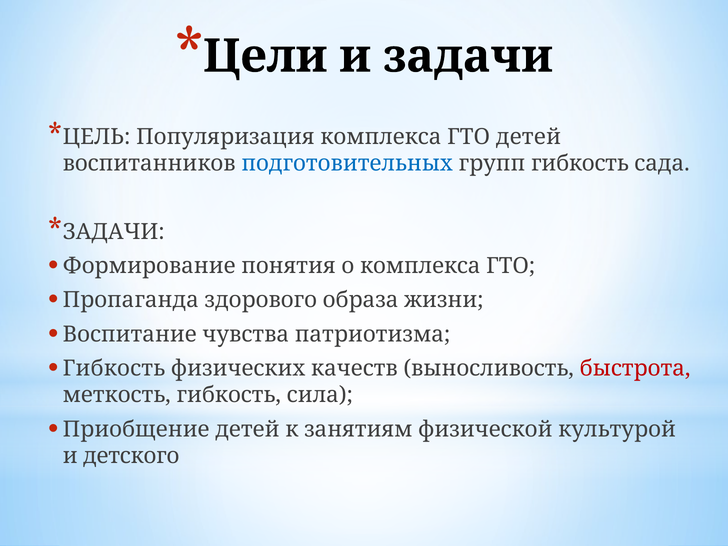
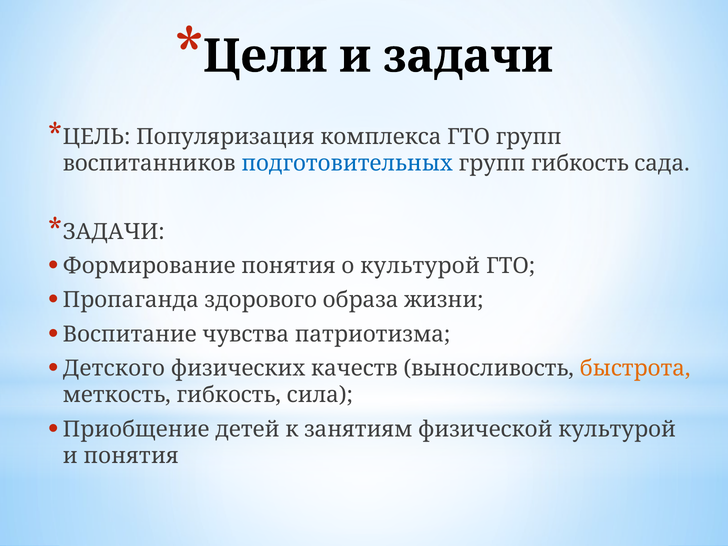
ГТО детей: детей -> групп (529, 137)
о комплекса: комплекса -> культурой (420, 266)
Гибкость: Гибкость -> Детского (114, 368)
быстрота colour: red -> orange (635, 368)
и детского: детского -> понятия (131, 456)
